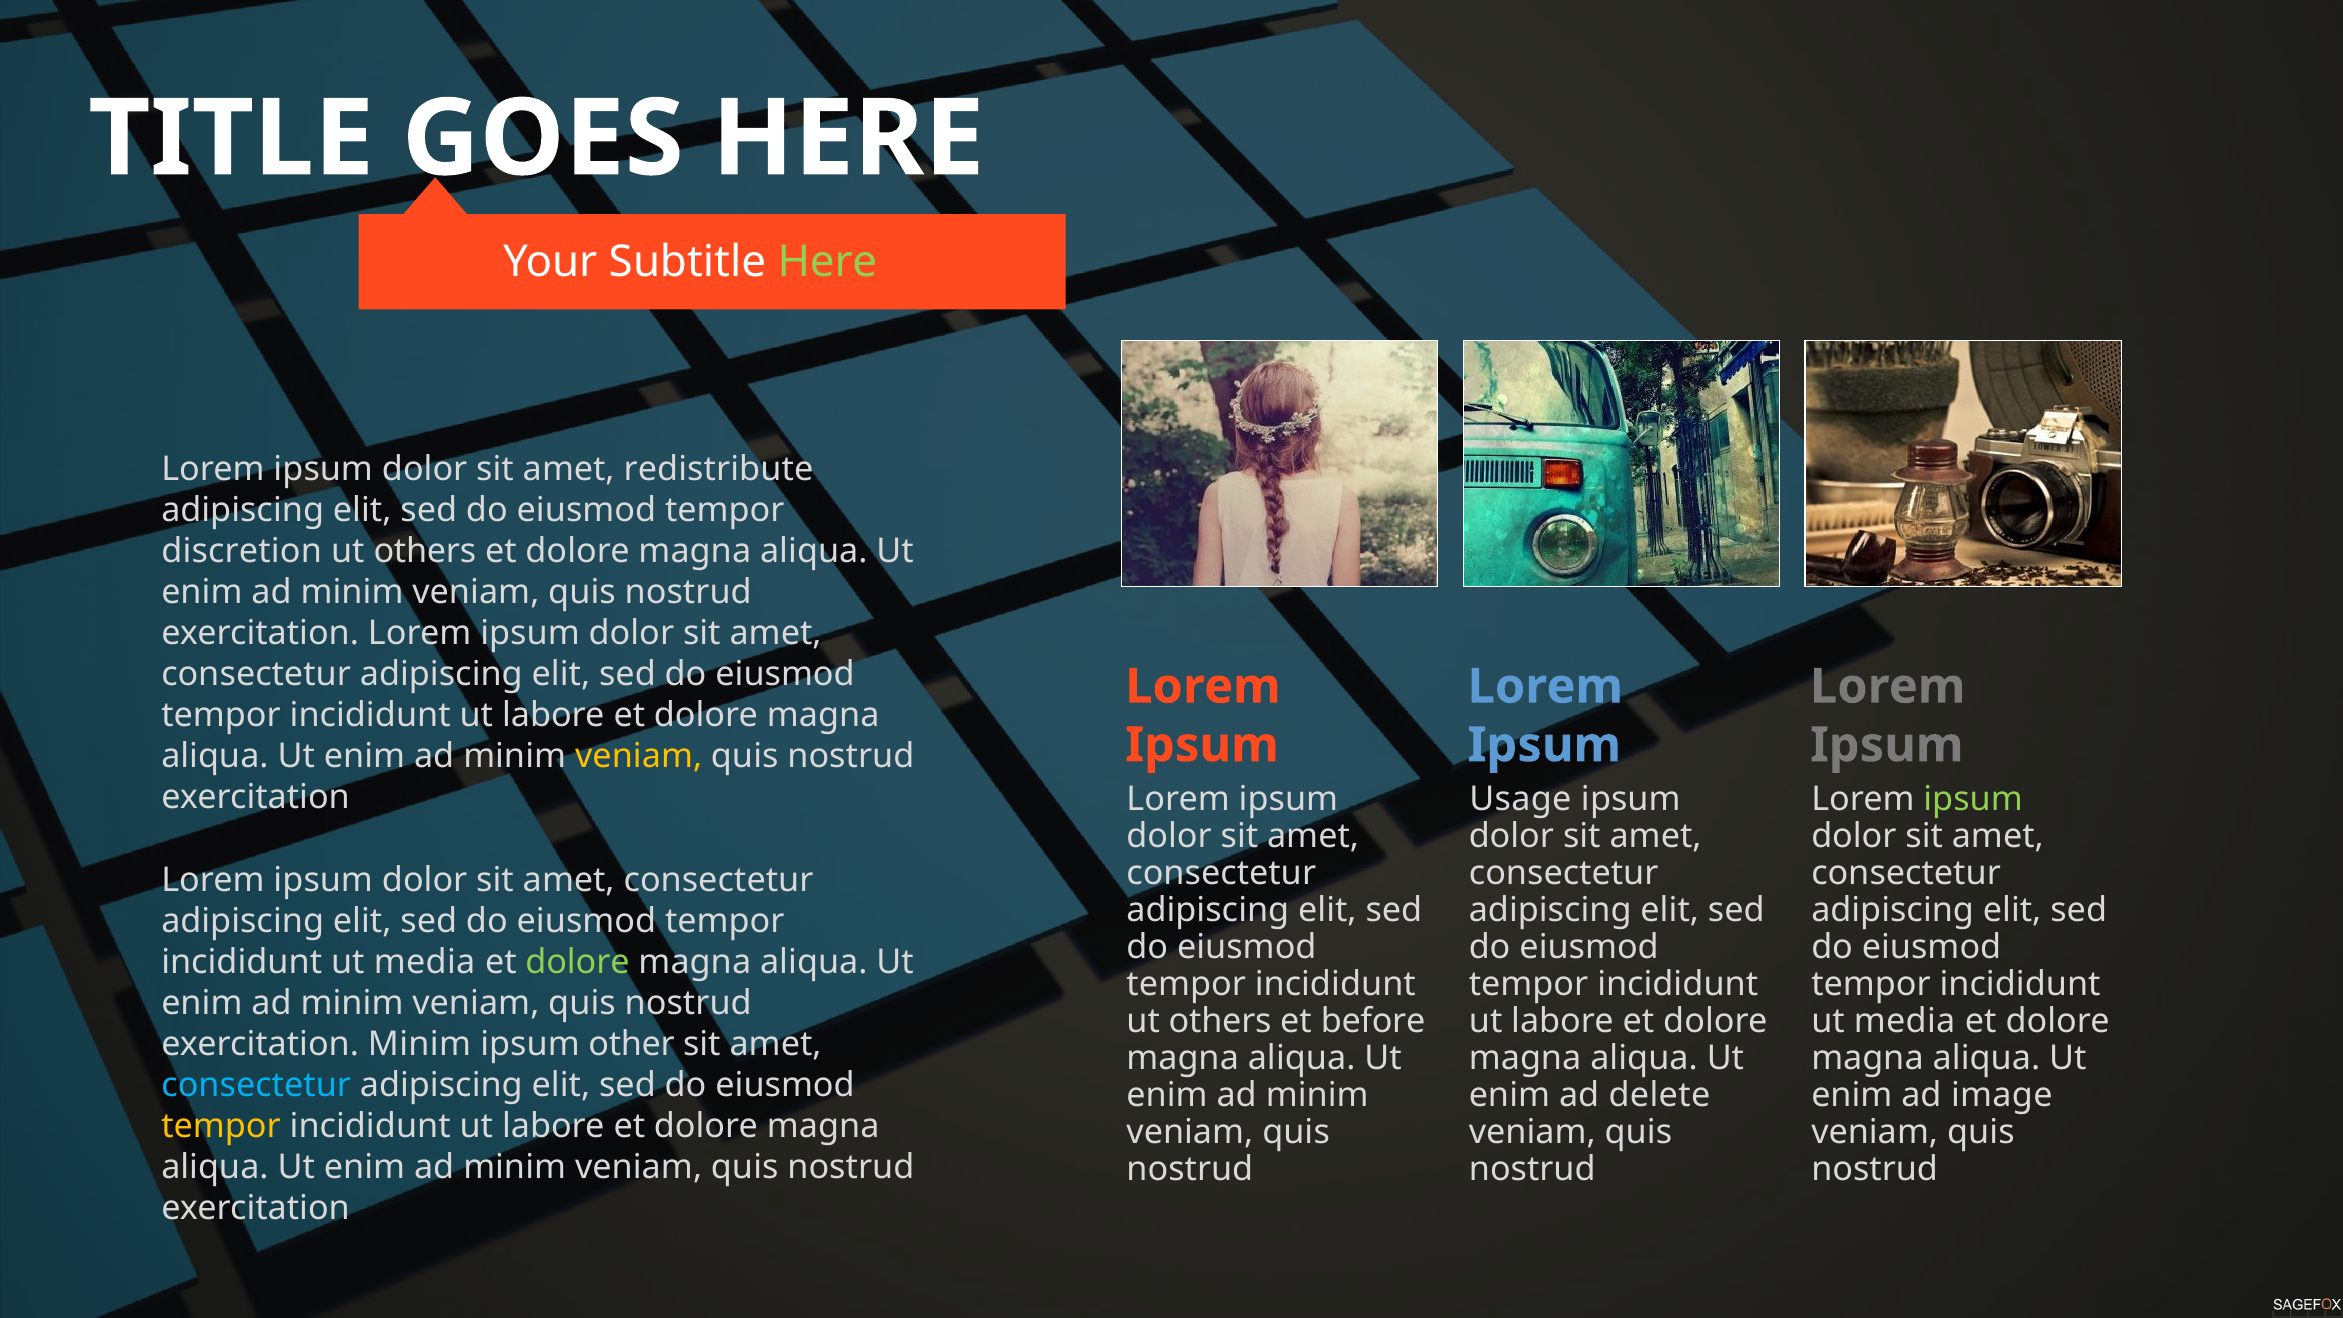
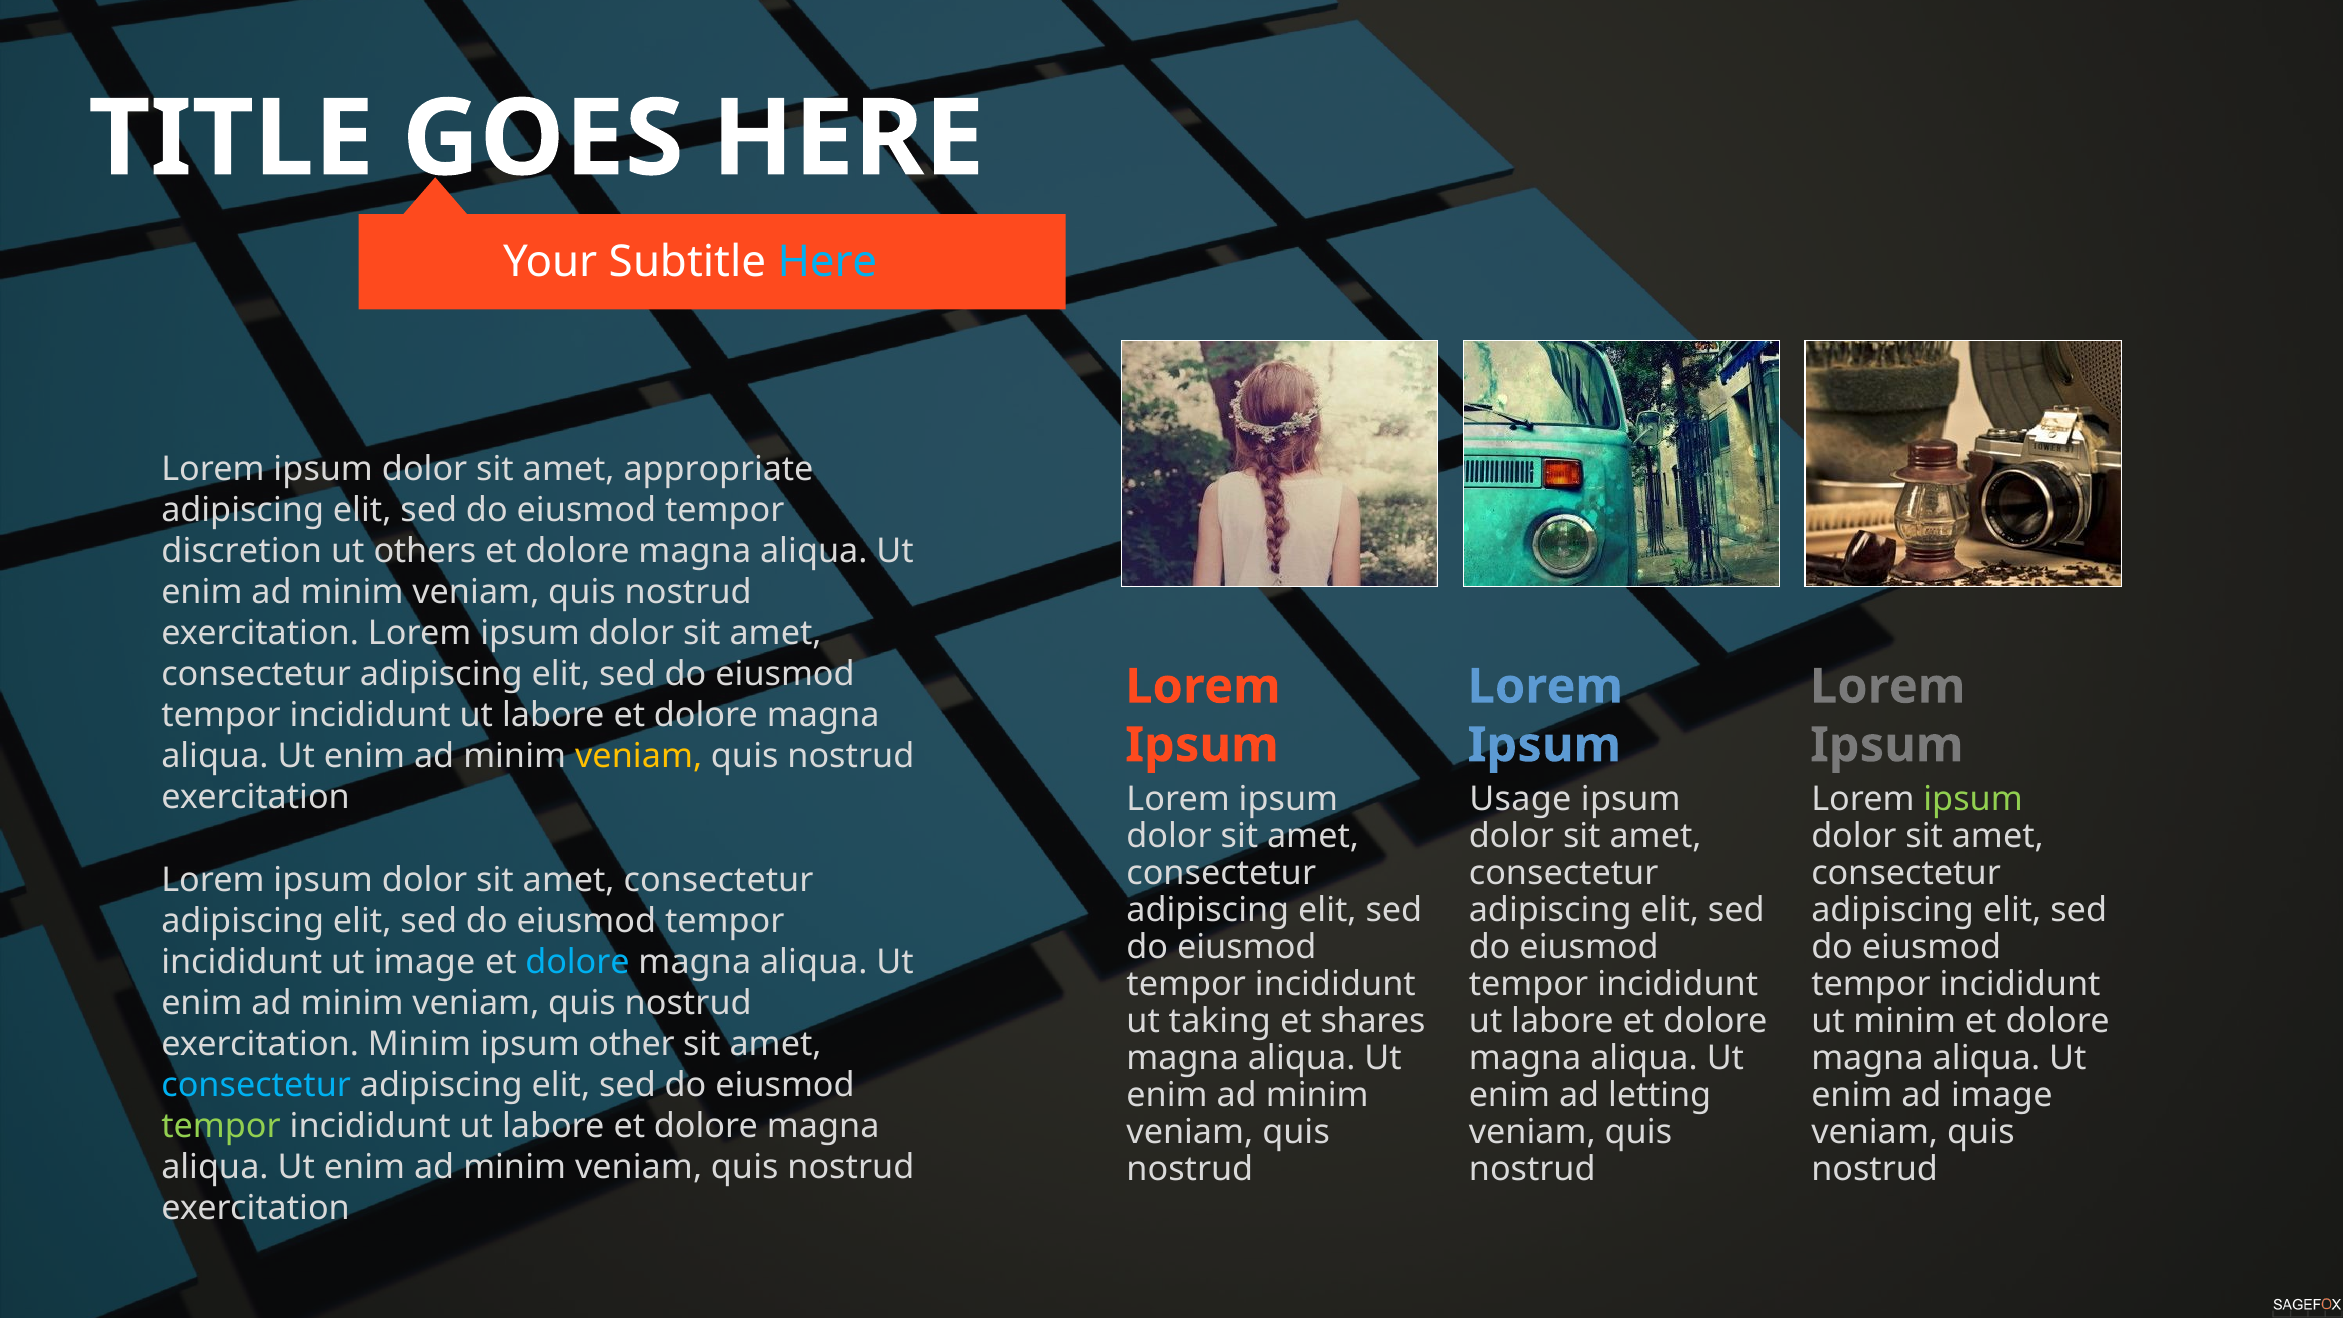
Here colour: light green -> light blue (827, 262)
redistribute: redistribute -> appropriate (719, 469)
media: media -> image (425, 962)
dolore colour: light green -> light blue (578, 962)
others: others -> taking (1220, 1021)
before: before -> shares (1373, 1021)
media: media -> minim (1905, 1021)
delete: delete -> letting (1660, 1095)
tempor colour: yellow -> light green (221, 1126)
